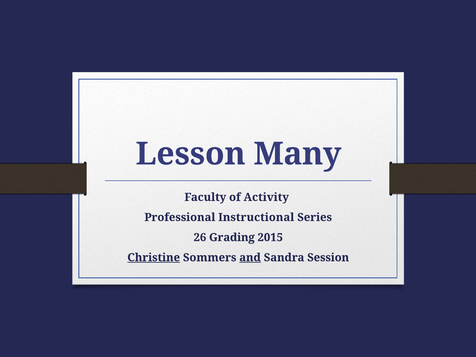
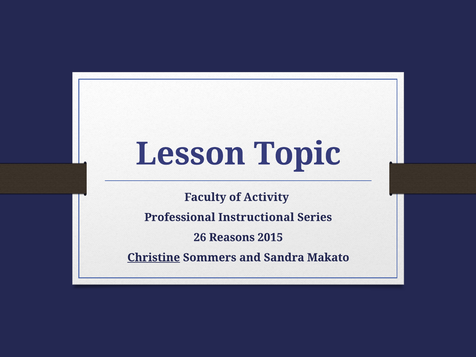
Many: Many -> Topic (297, 154)
Grading: Grading -> Reasons (232, 237)
and underline: present -> none (250, 258)
Session: Session -> Makato (328, 258)
